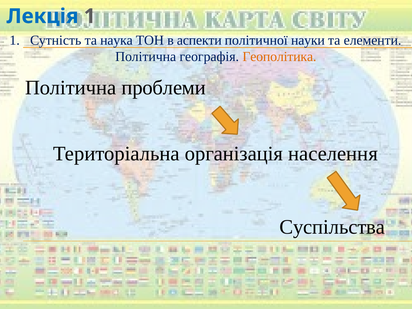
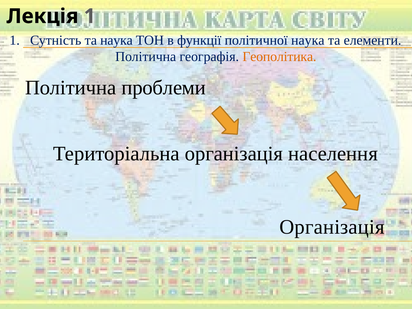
Лекція colour: blue -> black (42, 16)
аспекти: аспекти -> функції (199, 40)
політичної науки: науки -> наука (308, 40)
Суспільства: Суспільства -> Організація (332, 227)
